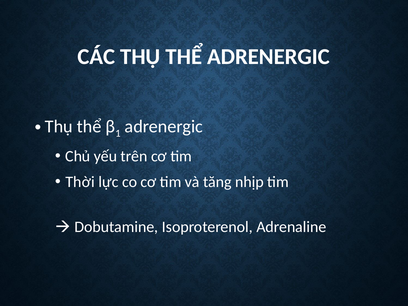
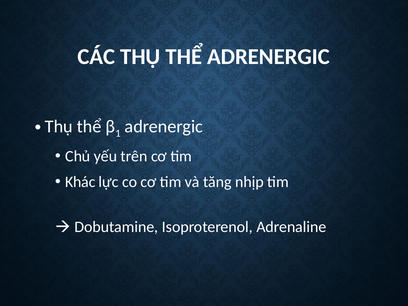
Thời: Thời -> Khác (80, 182)
